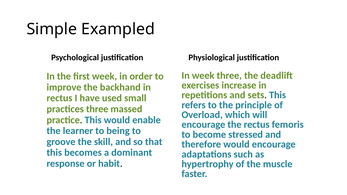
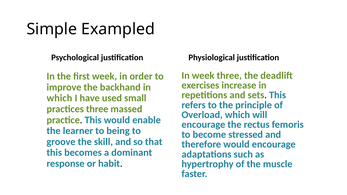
rectus: rectus -> which (59, 98)
